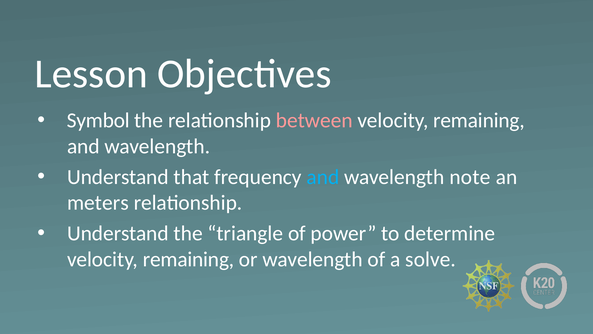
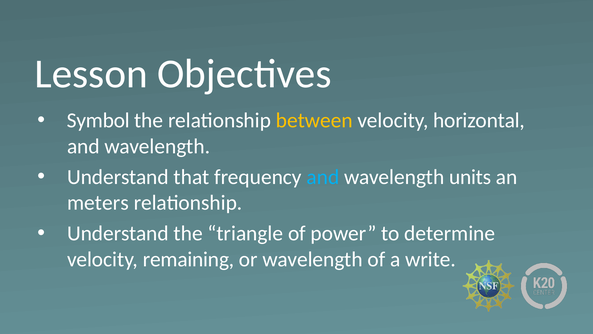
between colour: pink -> yellow (314, 120)
remaining: remaining -> horizontal (479, 120)
note: note -> units (470, 177)
solve: solve -> write (431, 259)
